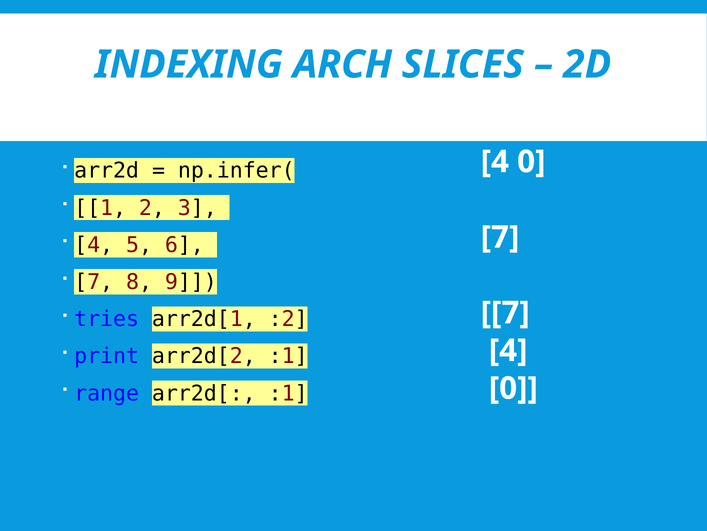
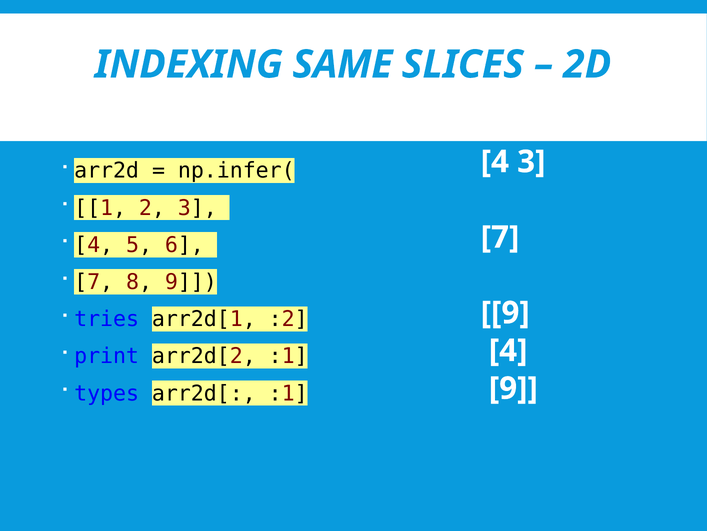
ARCH: ARCH -> SAME (342, 64)
0: 0 -> 3 (531, 162)
7: 7 -> 9 (505, 312)
range: range -> types (107, 393)
0: 0 -> 9 (513, 388)
